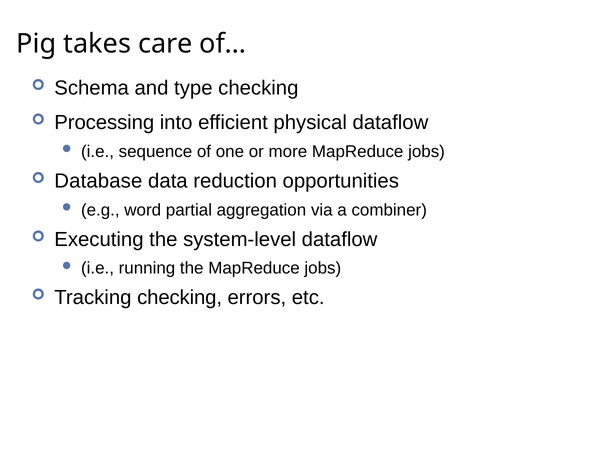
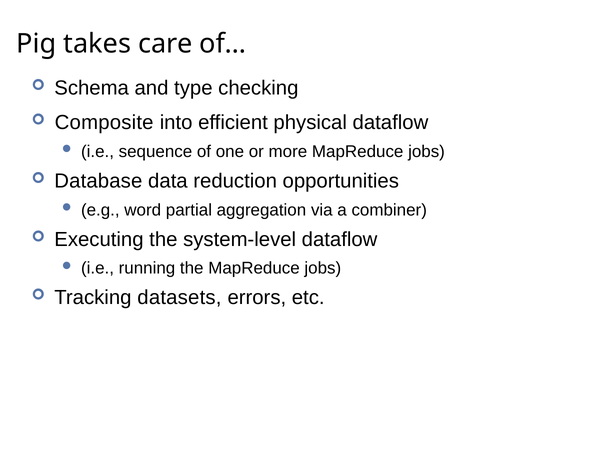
Processing: Processing -> Composite (104, 122)
Tracking checking: checking -> datasets (179, 297)
